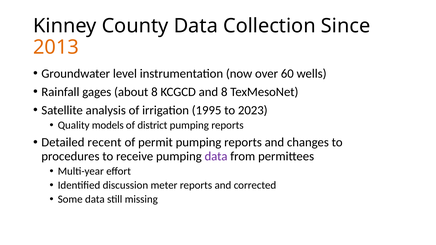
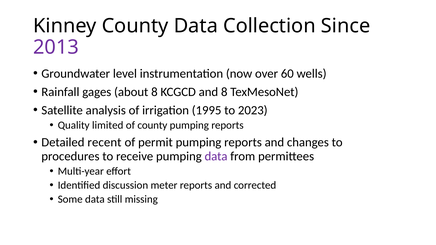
2013 colour: orange -> purple (56, 47)
models: models -> limited (108, 125)
of district: district -> county (152, 125)
